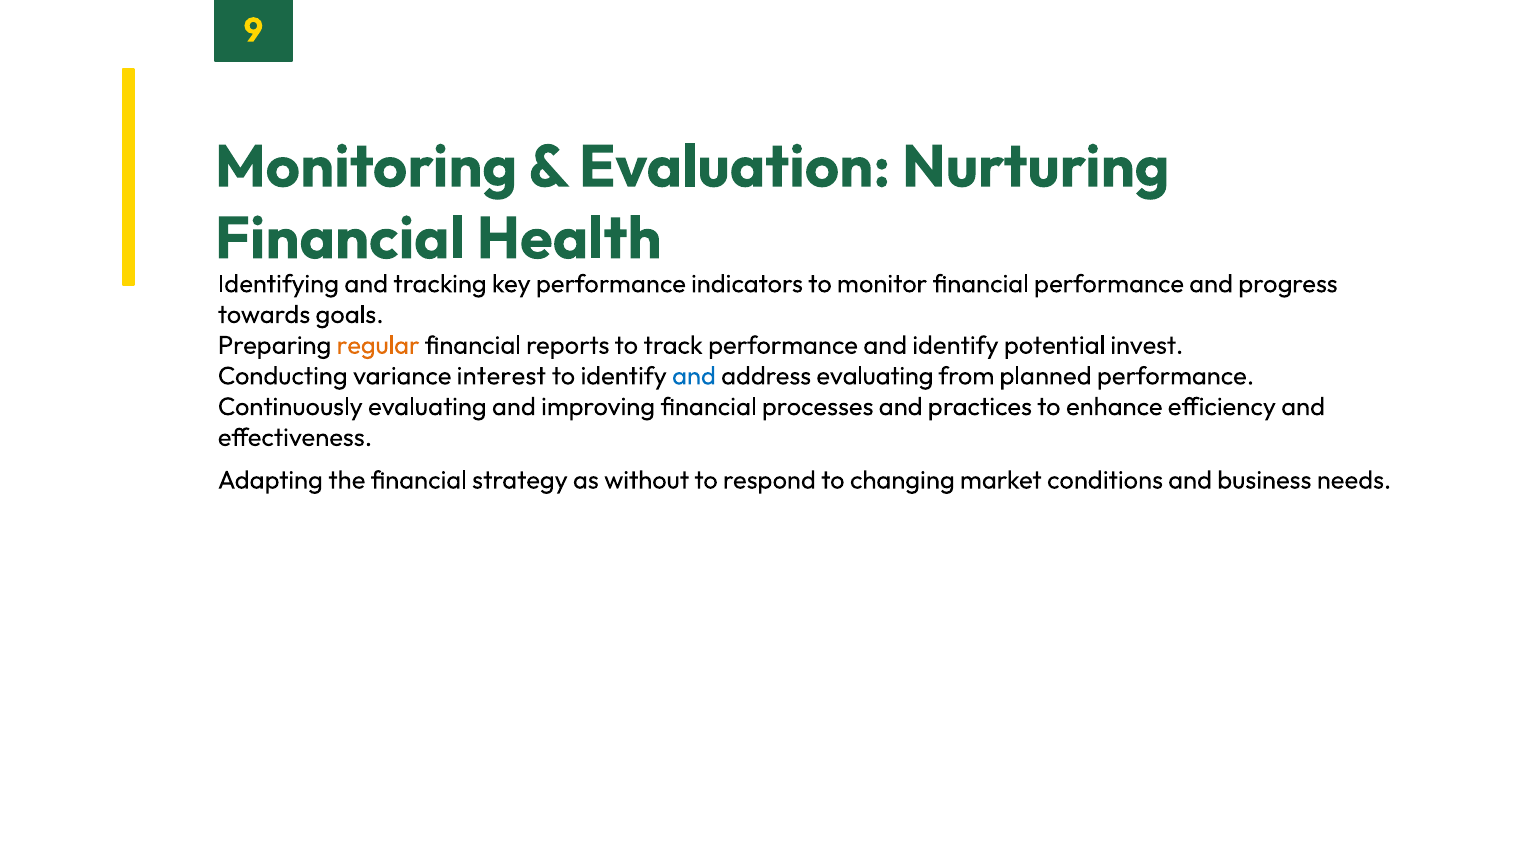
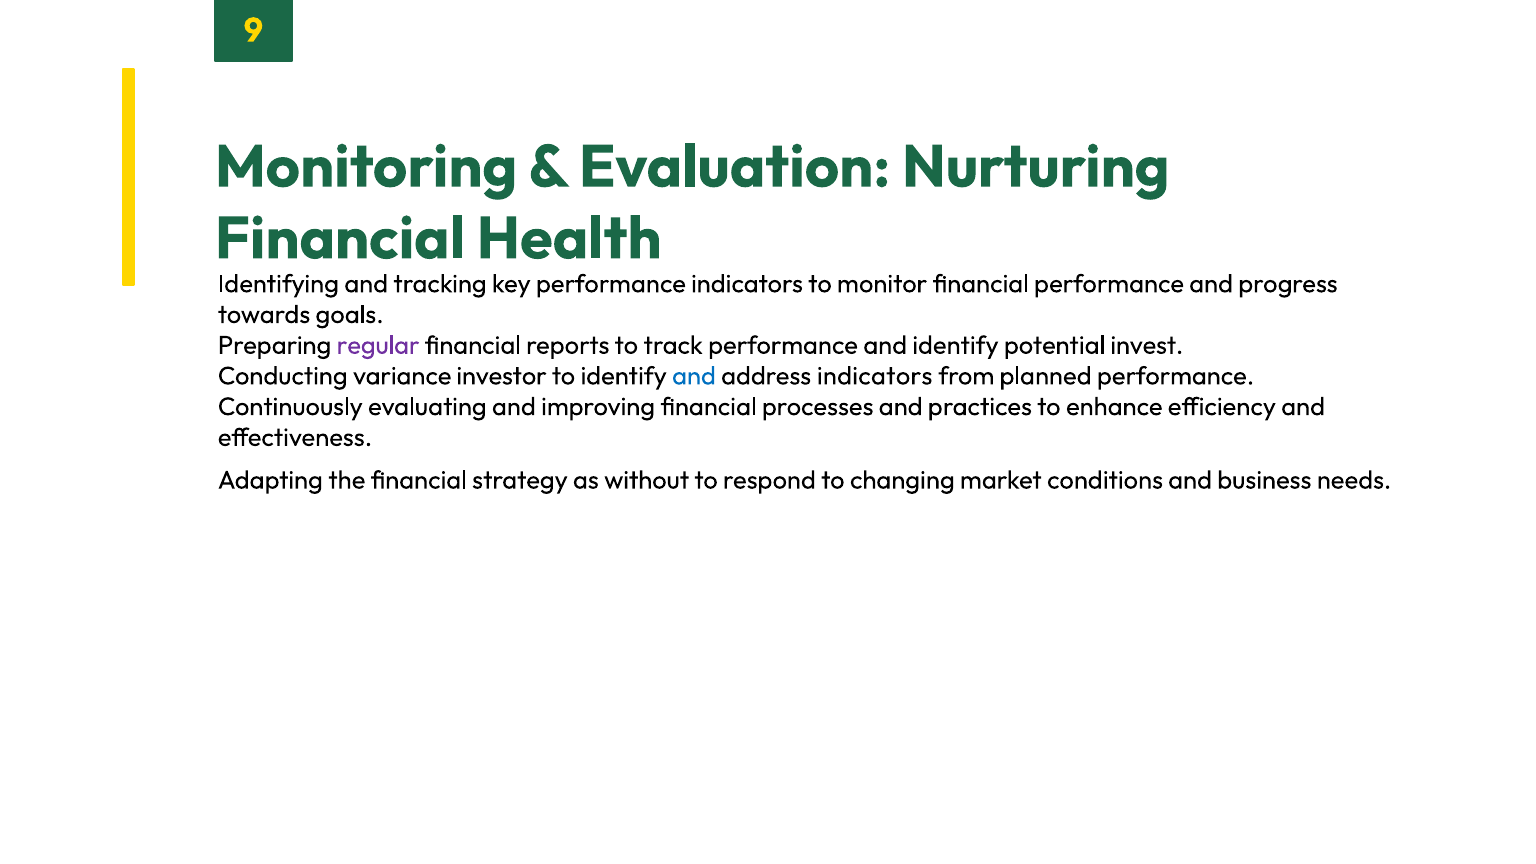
regular colour: orange -> purple (378, 345)
interest: interest -> investor (502, 376)
address evaluating: evaluating -> indicators (875, 376)
